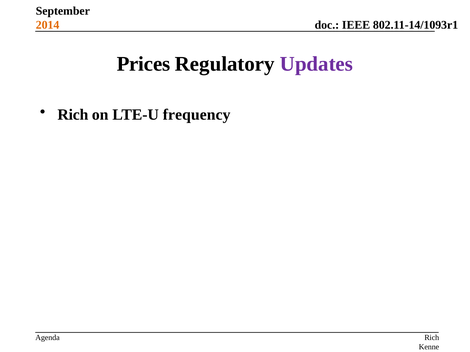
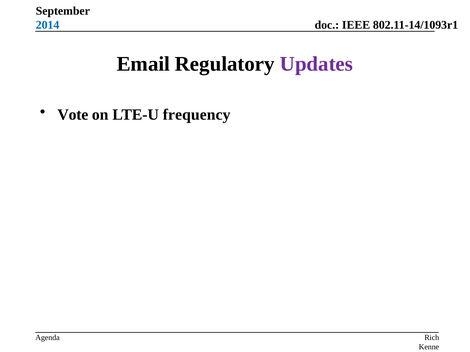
2014 colour: orange -> blue (48, 25)
Prices: Prices -> Email (143, 64)
Rich: Rich -> Vote (73, 115)
